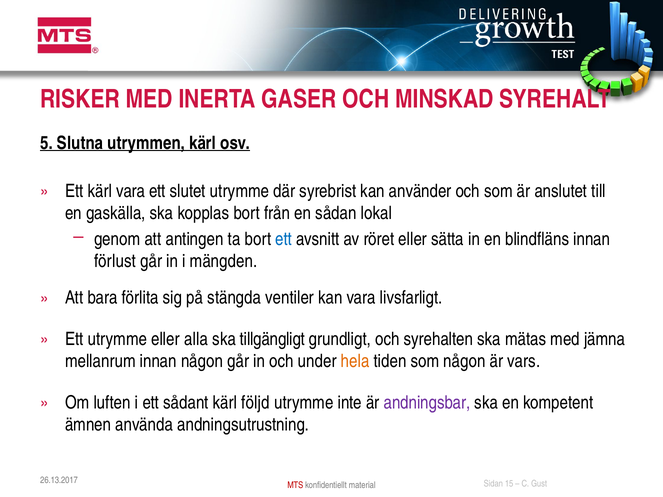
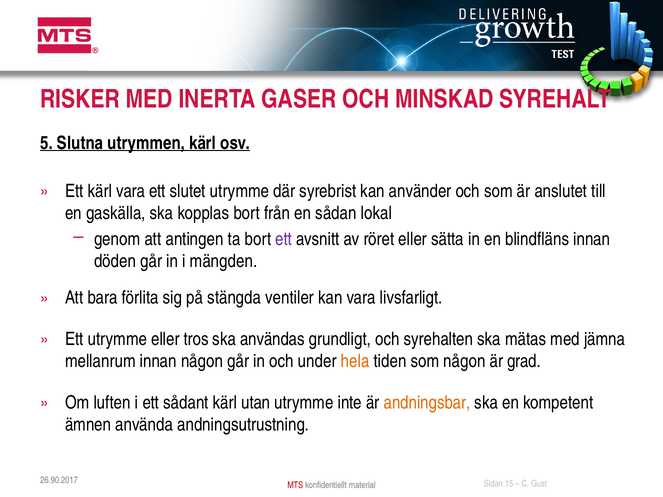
ett colour: blue -> purple (284, 239)
förlust: förlust -> döden (115, 261)
alla: alla -> tros (196, 339)
tillgängligt: tillgängligt -> användas (272, 339)
vars: vars -> grad (524, 361)
följd: följd -> utan (256, 403)
andningsbar colour: purple -> orange (427, 403)
26.13.2017: 26.13.2017 -> 26.90.2017 (59, 481)
